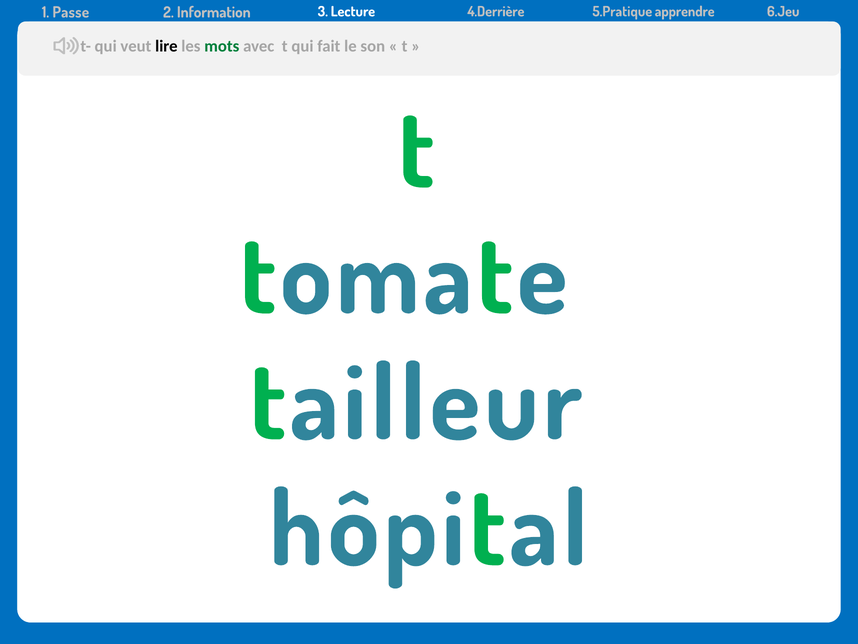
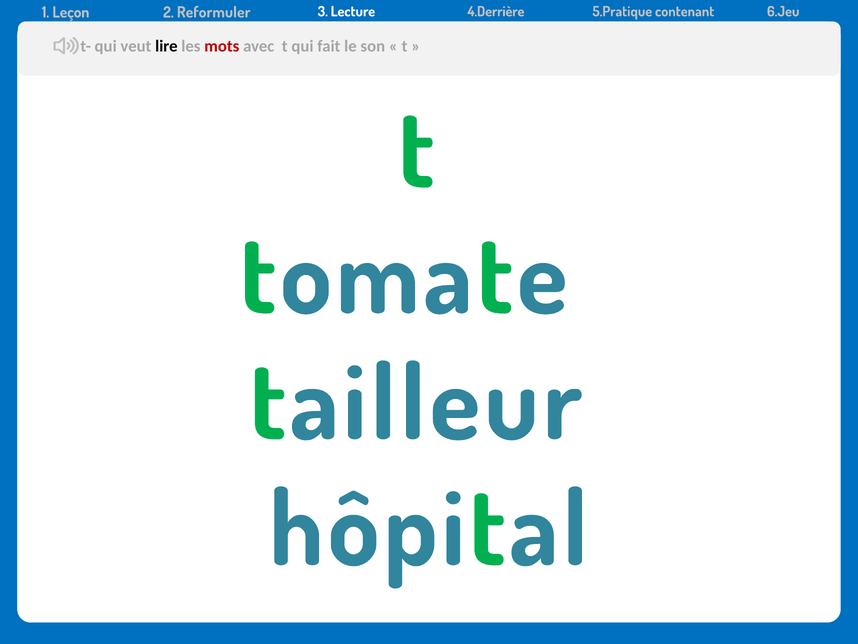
Passe: Passe -> Leçon (71, 12)
Information: Information -> Reformuler (214, 12)
apprendre: apprendre -> contenant (685, 12)
mots colour: green -> red (222, 46)
